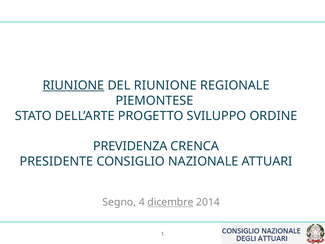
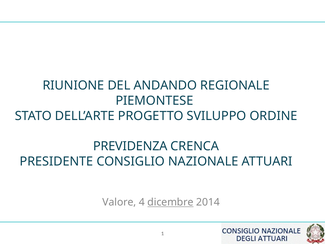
RIUNIONE underline: present -> none (73, 85)
DEL RIUNIONE: RIUNIONE -> ANDANDO (165, 85)
Segno: Segno -> Valore (119, 202)
